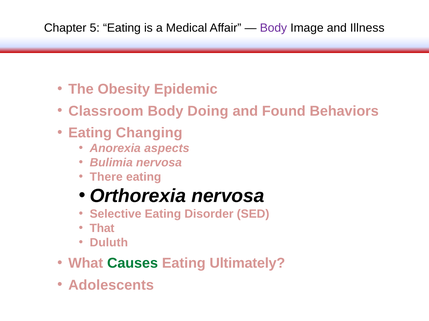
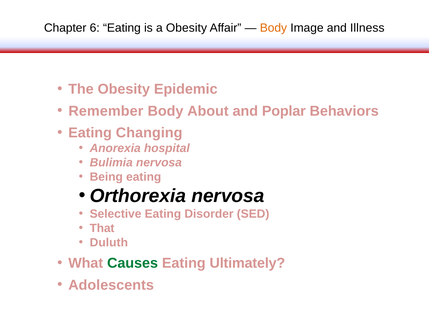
5: 5 -> 6 (95, 28)
a Medical: Medical -> Obesity (186, 28)
Body colour: purple -> orange (273, 28)
Classroom: Classroom -> Remember (106, 111)
Doing: Doing -> About (208, 111)
Found: Found -> Poplar (284, 111)
aspects: aspects -> hospital (167, 149)
There: There -> Being (106, 177)
